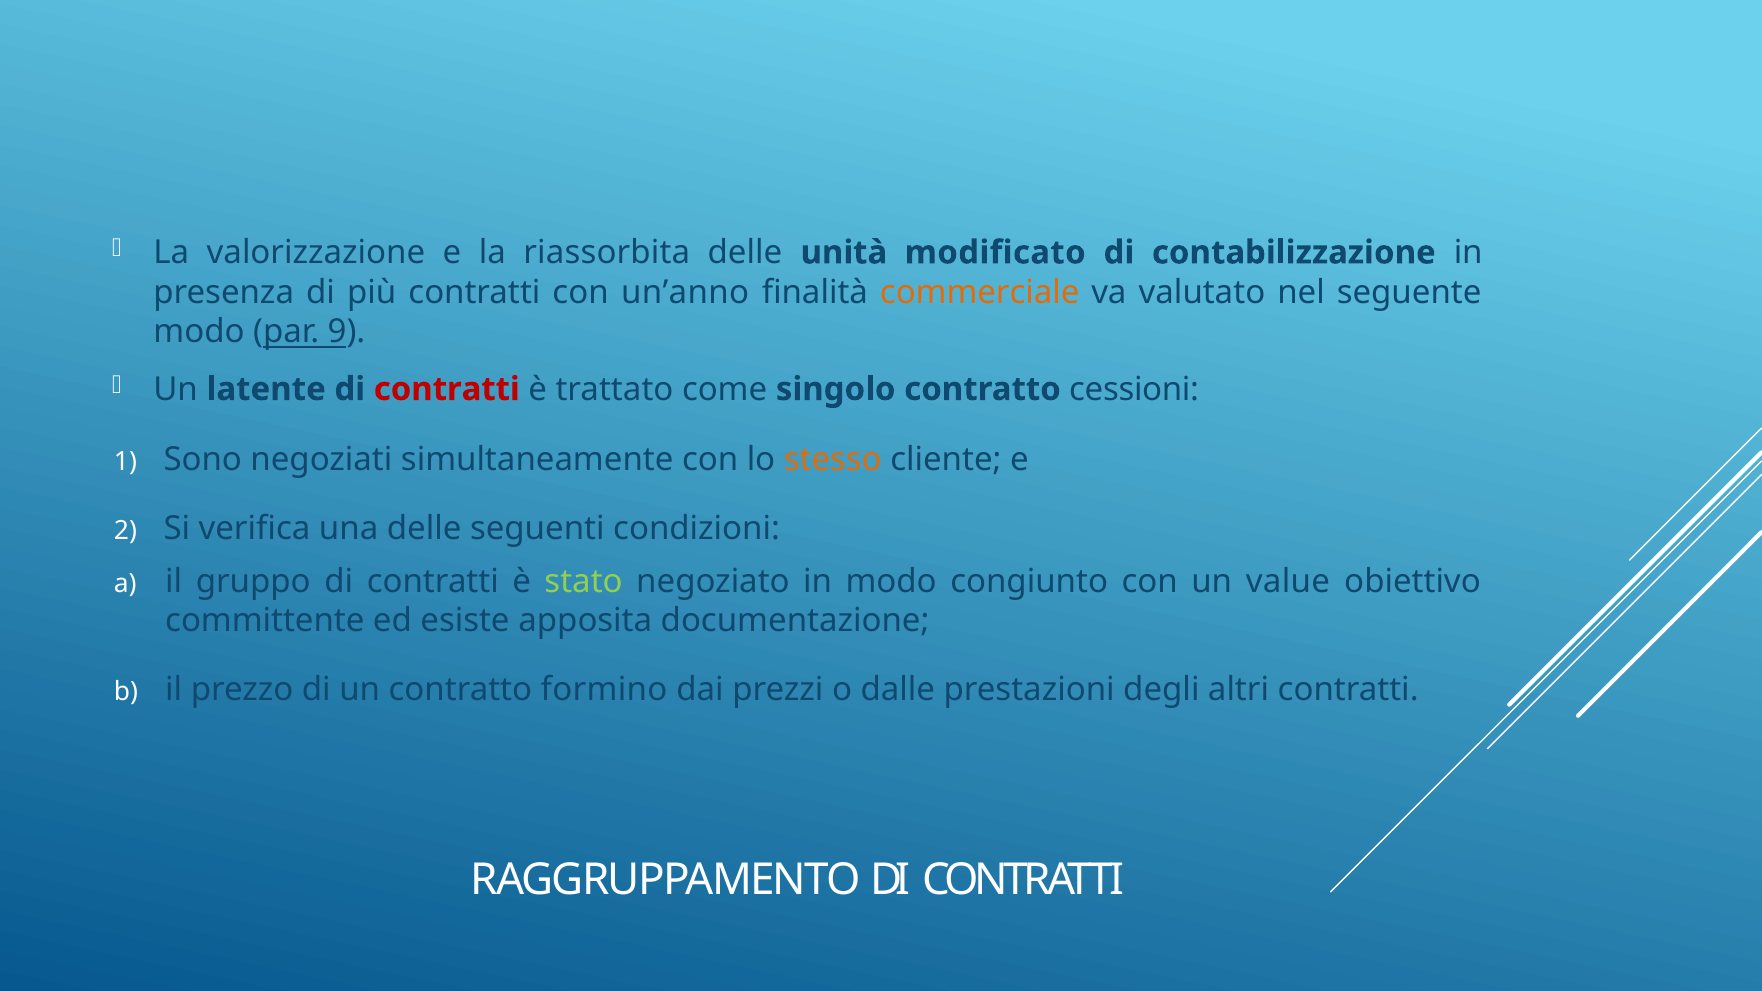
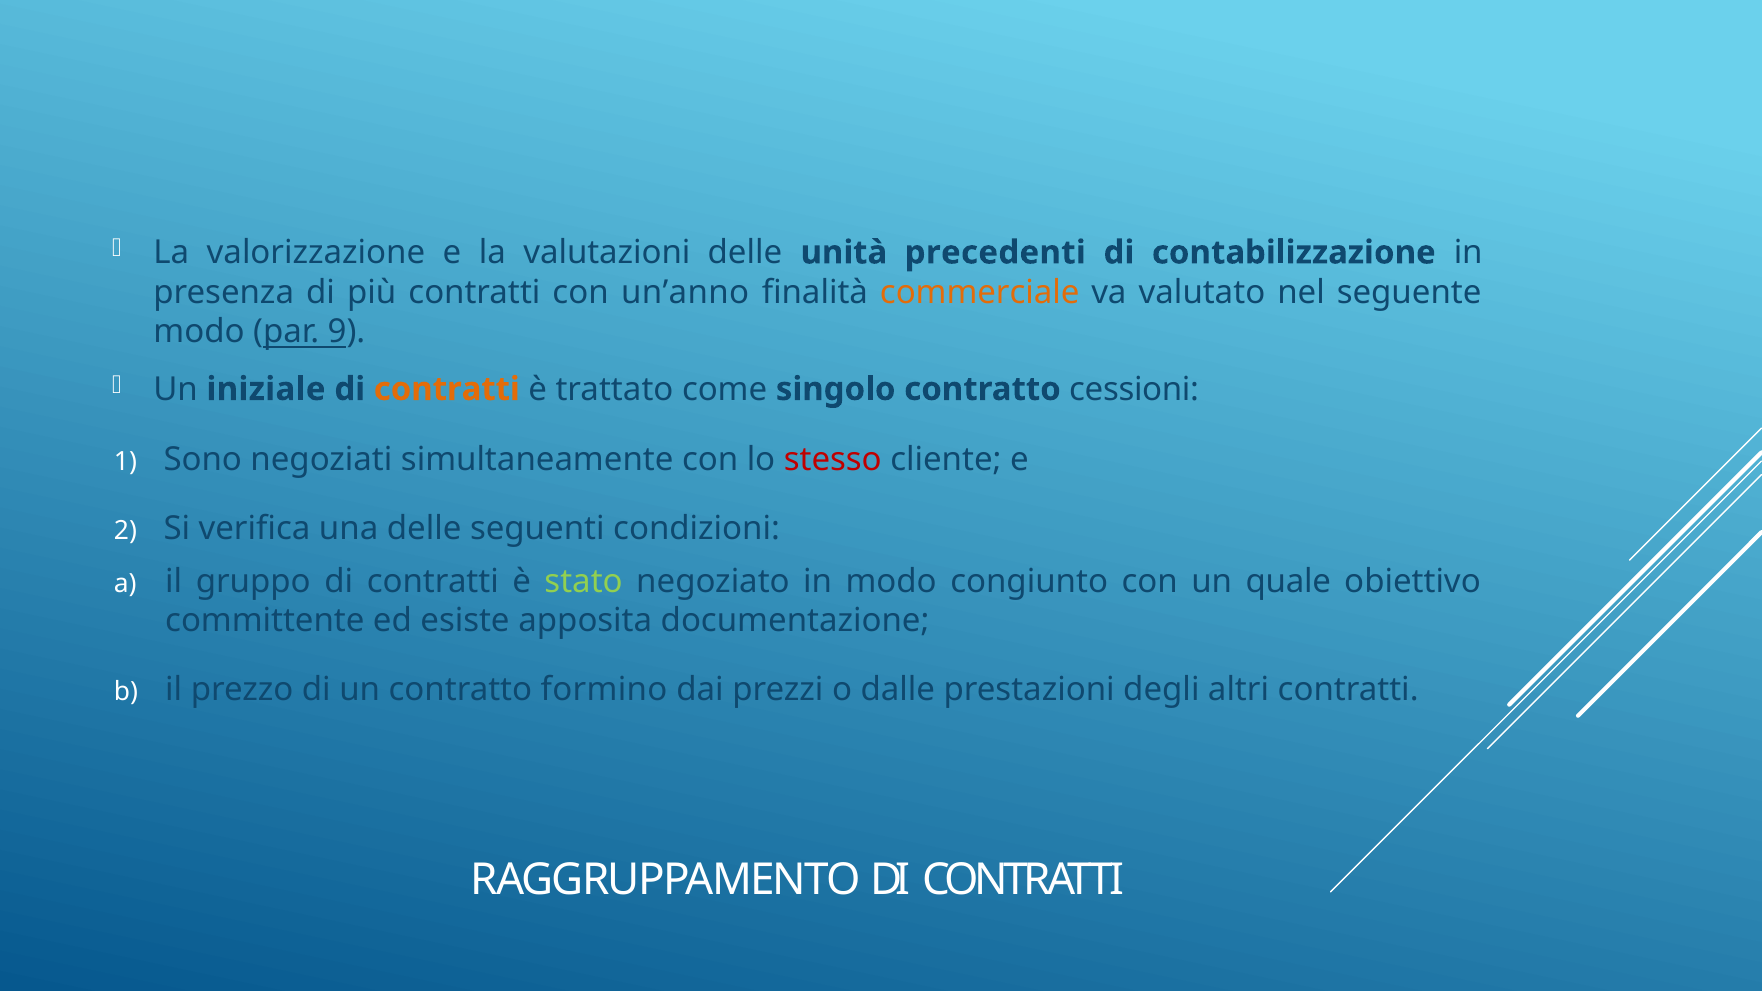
riassorbita: riassorbita -> valutazioni (607, 253)
modificato: modificato -> precedenti (995, 253)
latente: latente -> iniziale (266, 389)
contratti colour: red -> orange (447, 389)
stesso colour: orange -> red (833, 460)
value: value -> quale (1288, 581)
